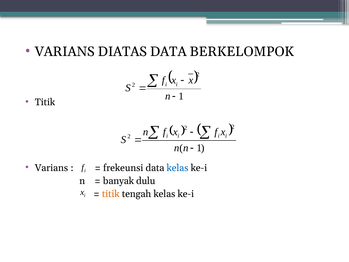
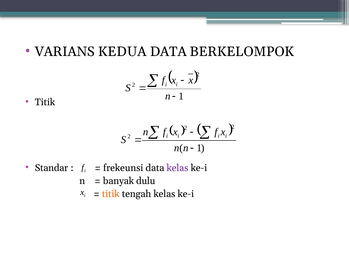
DIATAS: DIATAS -> KEDUA (122, 52)
Varians: Varians -> Standar (51, 168)
kelas colour: blue -> purple (177, 168)
